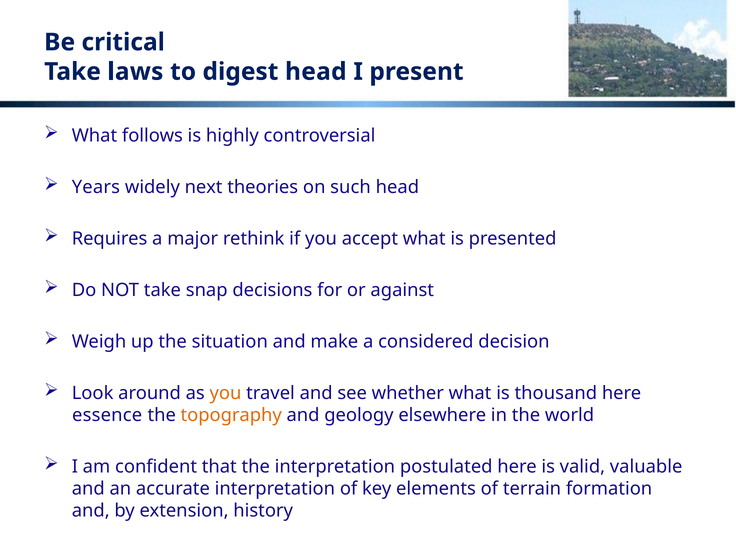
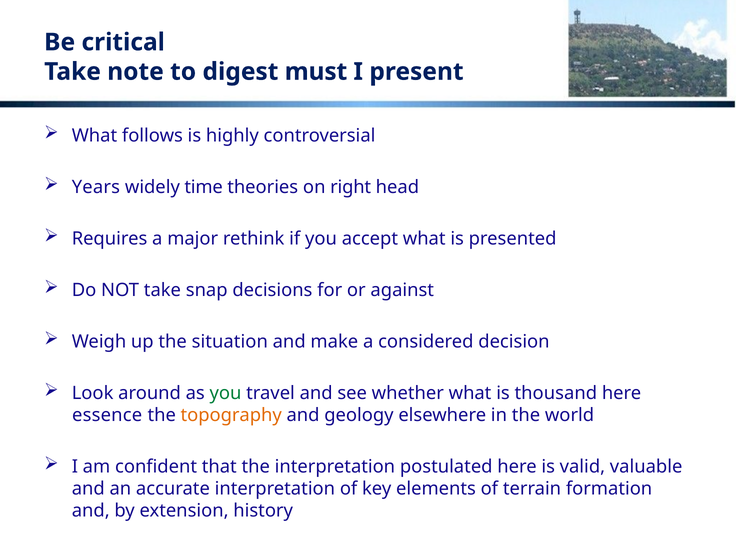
laws: laws -> note (135, 72)
digest head: head -> must (316, 72)
next: next -> time (204, 187)
such: such -> right (351, 187)
you colour: orange -> green (225, 393)
